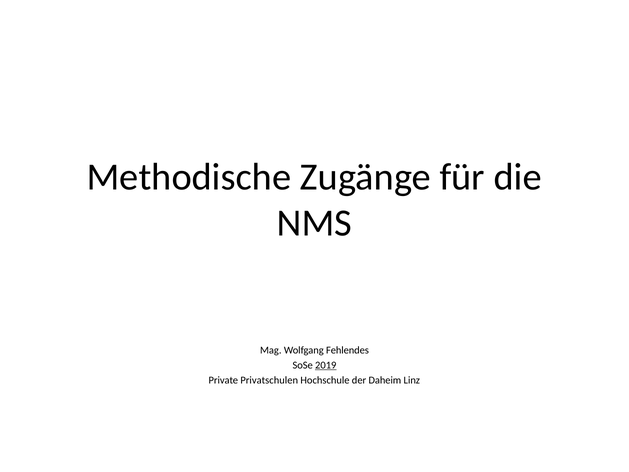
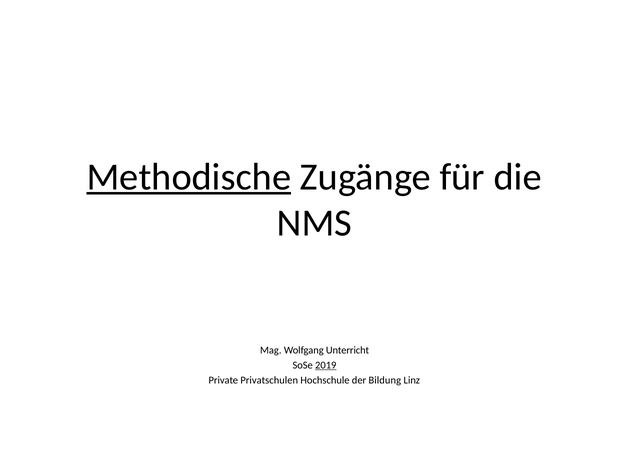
Methodische underline: none -> present (189, 177)
Fehlendes: Fehlendes -> Unterricht (347, 350)
Daheim: Daheim -> Bildung (385, 380)
